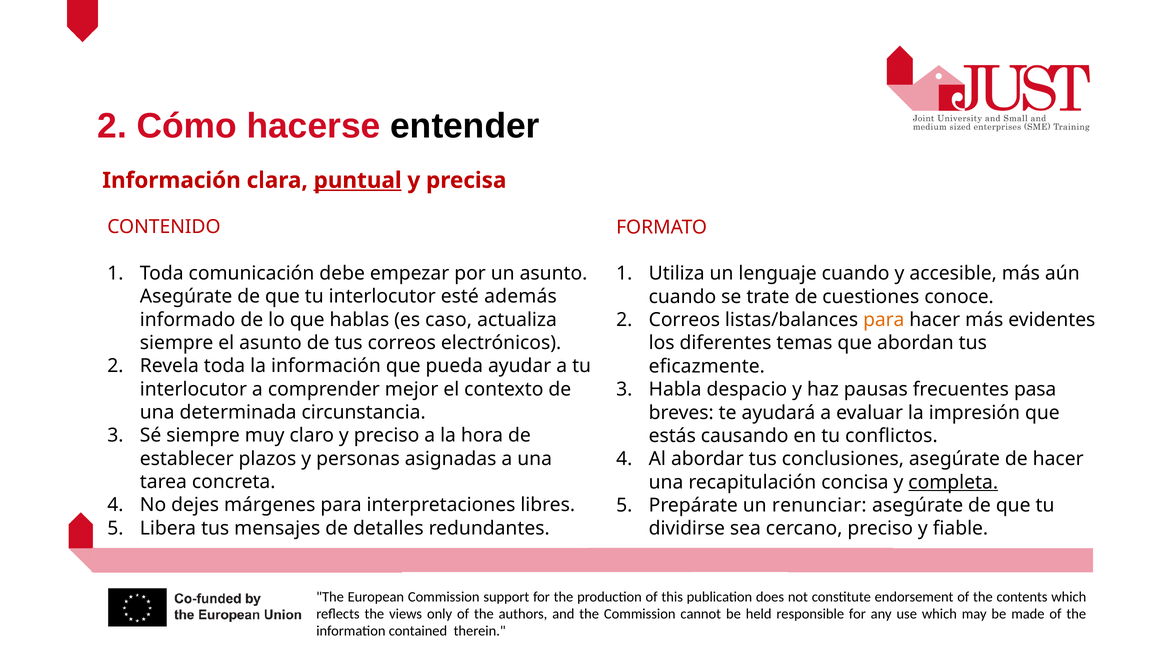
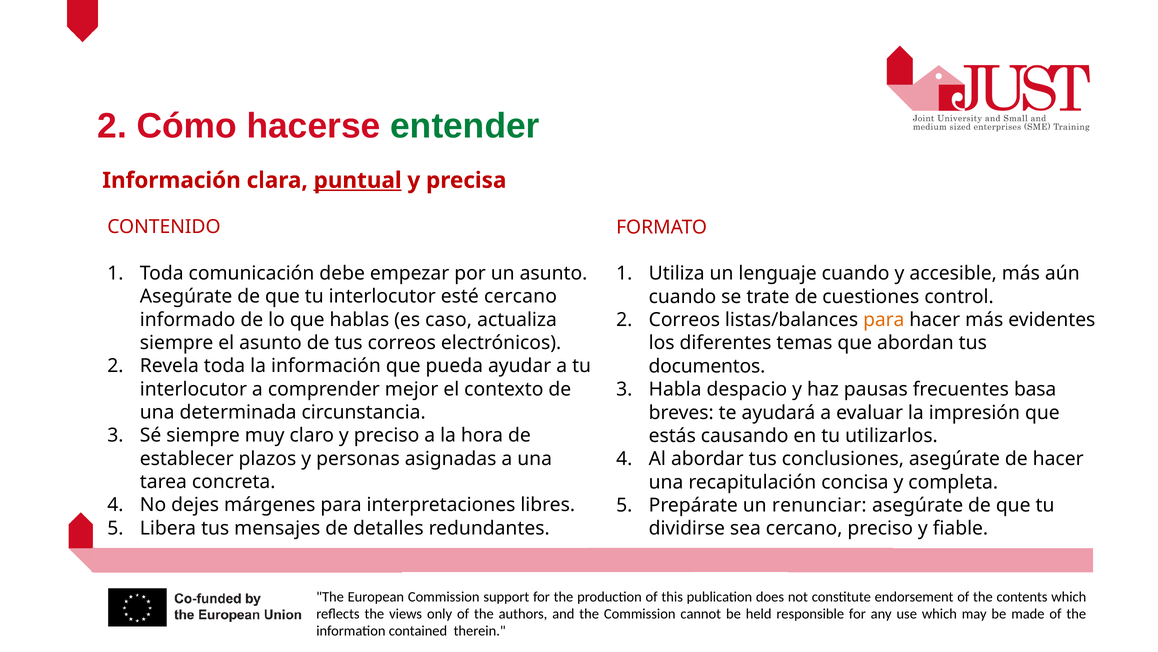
entender colour: black -> green (465, 126)
esté además: además -> cercano (521, 296)
conoce: conoce -> control (959, 296)
eficazmente: eficazmente -> documentos (707, 366)
pasa: pasa -> basa (1035, 389)
conflictos: conflictos -> utilizarlos (891, 435)
completa underline: present -> none (953, 482)
